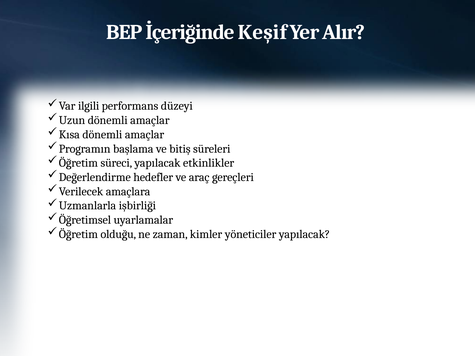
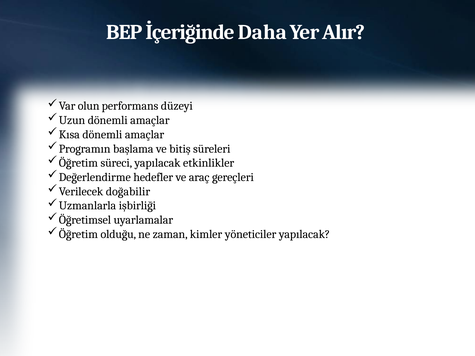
Keşif: Keşif -> Daha (262, 32)
ilgili: ilgili -> olun (89, 106)
amaçlara: amaçlara -> doğabilir (128, 192)
